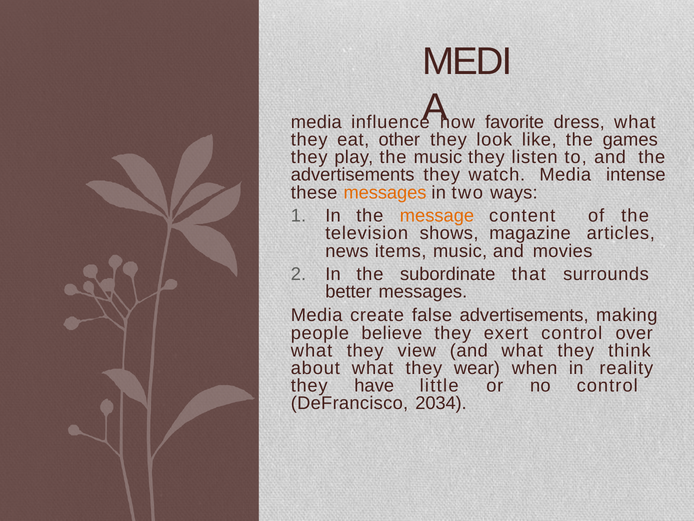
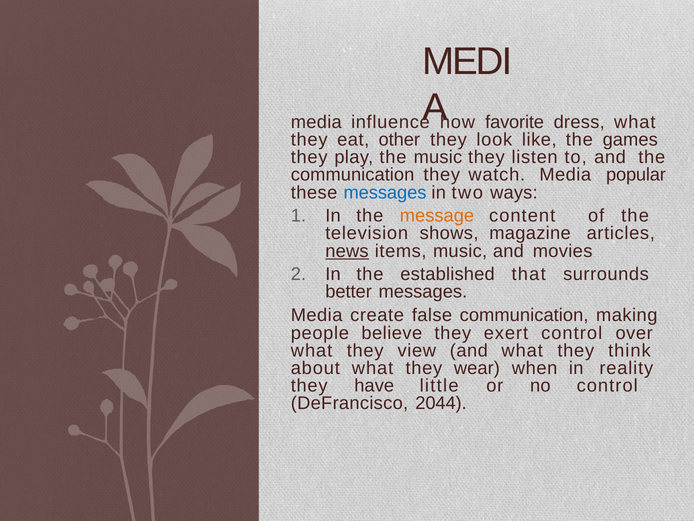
advertisements: advertisements -> communication (353, 175)
intense: intense -> popular (636, 175)
messages colour: orange -> blue (385, 192)
news underline: none -> present (347, 251)
subordinate: subordinate -> established (448, 274)
false advertisements: advertisements -> communication (524, 315)
2034: 2034 -> 2044 (441, 403)
